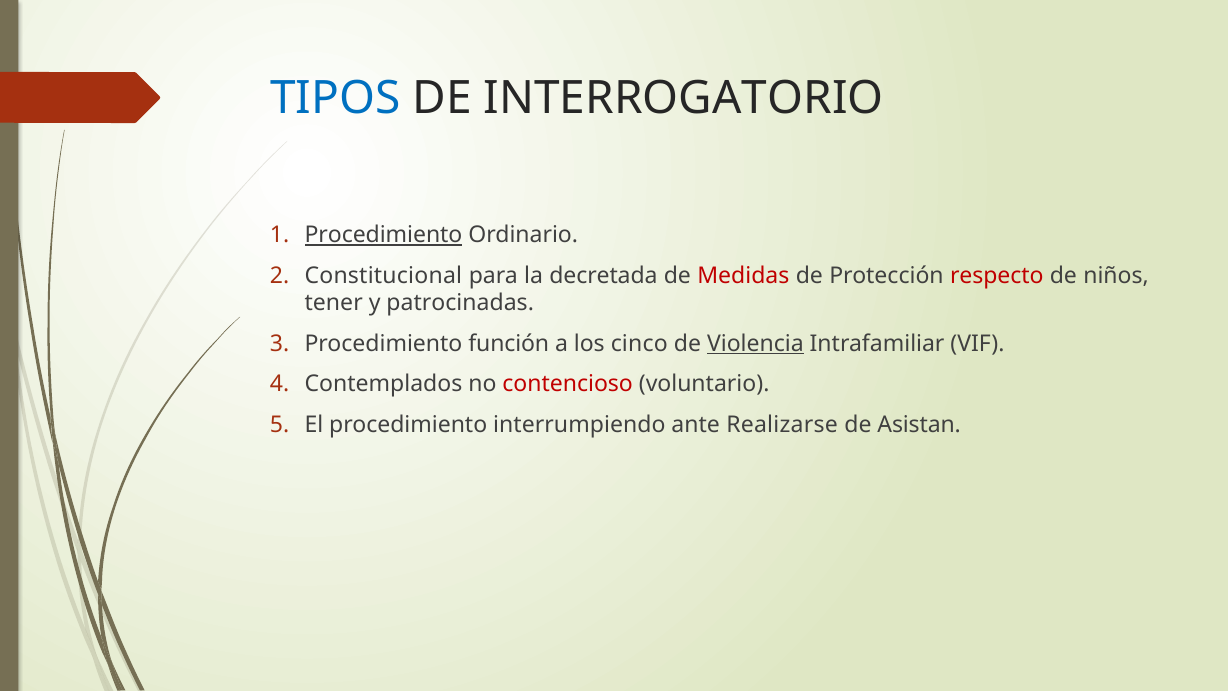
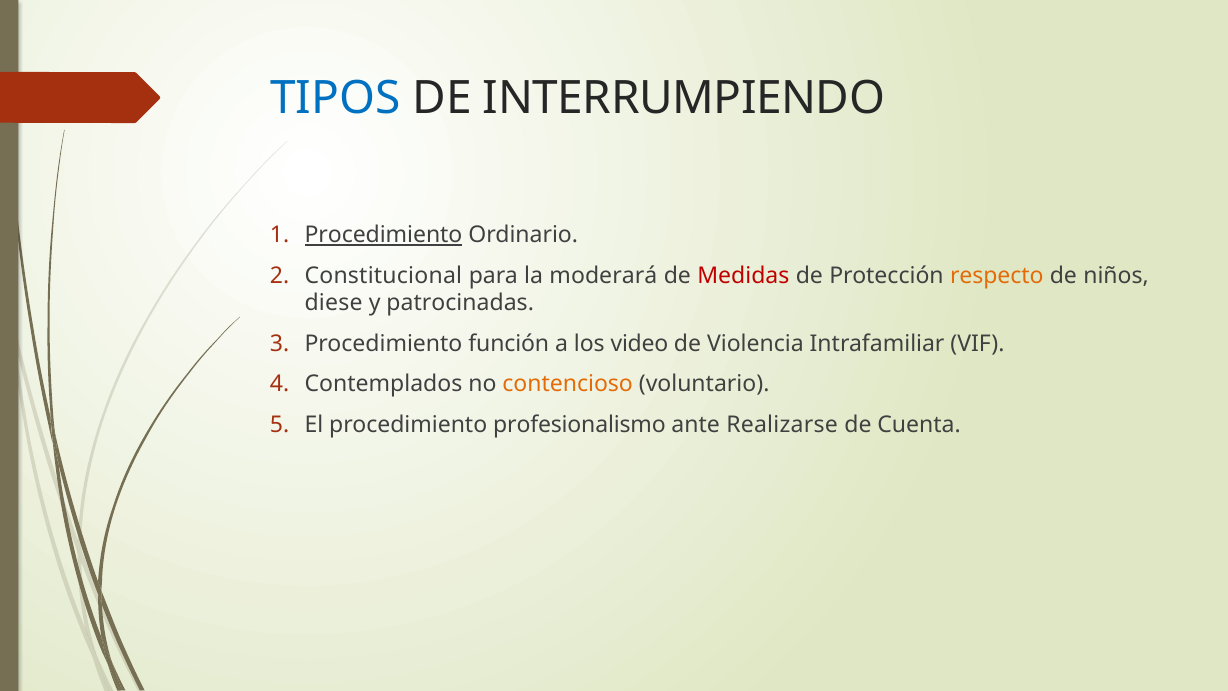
INTERROGATORIO: INTERROGATORIO -> INTERRUMPIENDO (684, 98)
decretada: decretada -> moderará (603, 275)
respecto colour: red -> orange (997, 275)
tener: tener -> diese (334, 303)
cinco: cinco -> video (639, 343)
Violencia underline: present -> none (755, 343)
contencioso colour: red -> orange (568, 384)
interrumpiendo: interrumpiendo -> profesionalismo (579, 424)
Asistan: Asistan -> Cuenta (919, 424)
